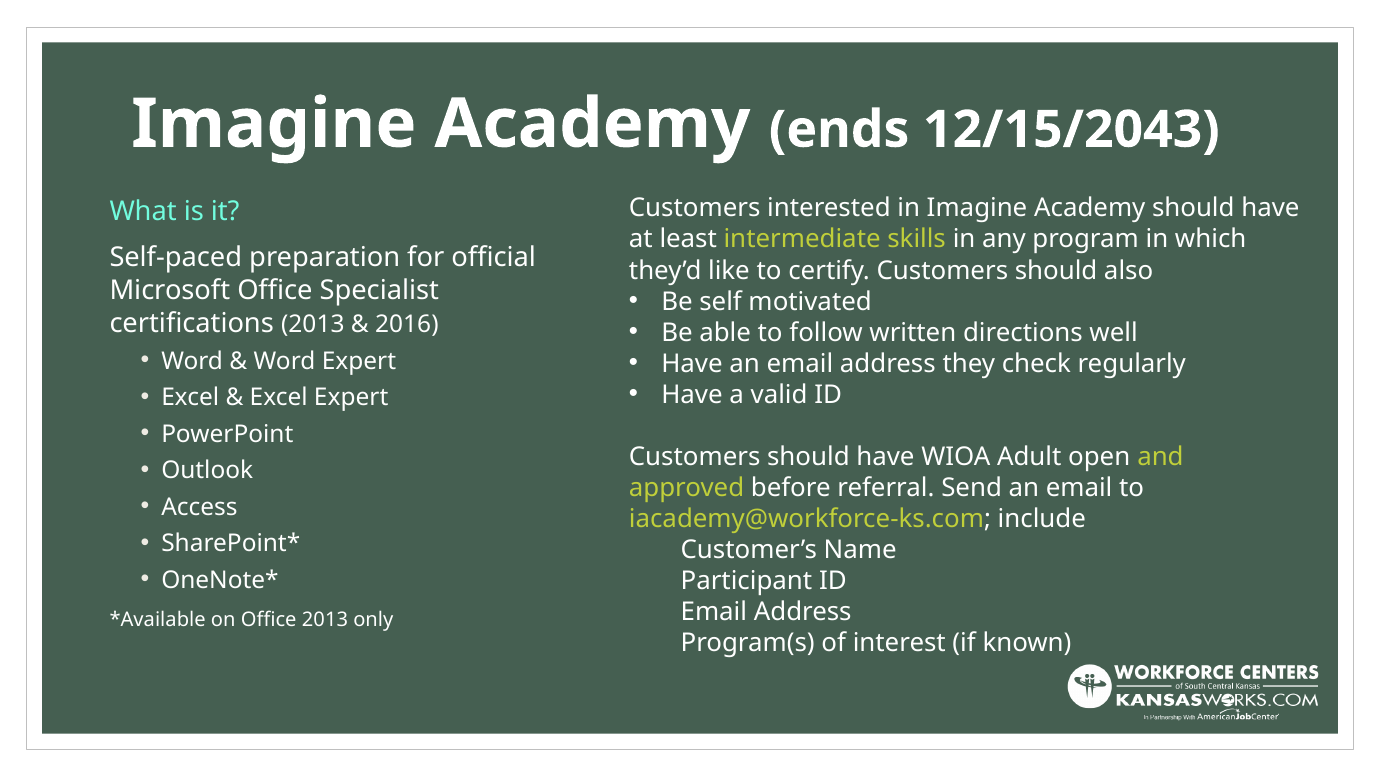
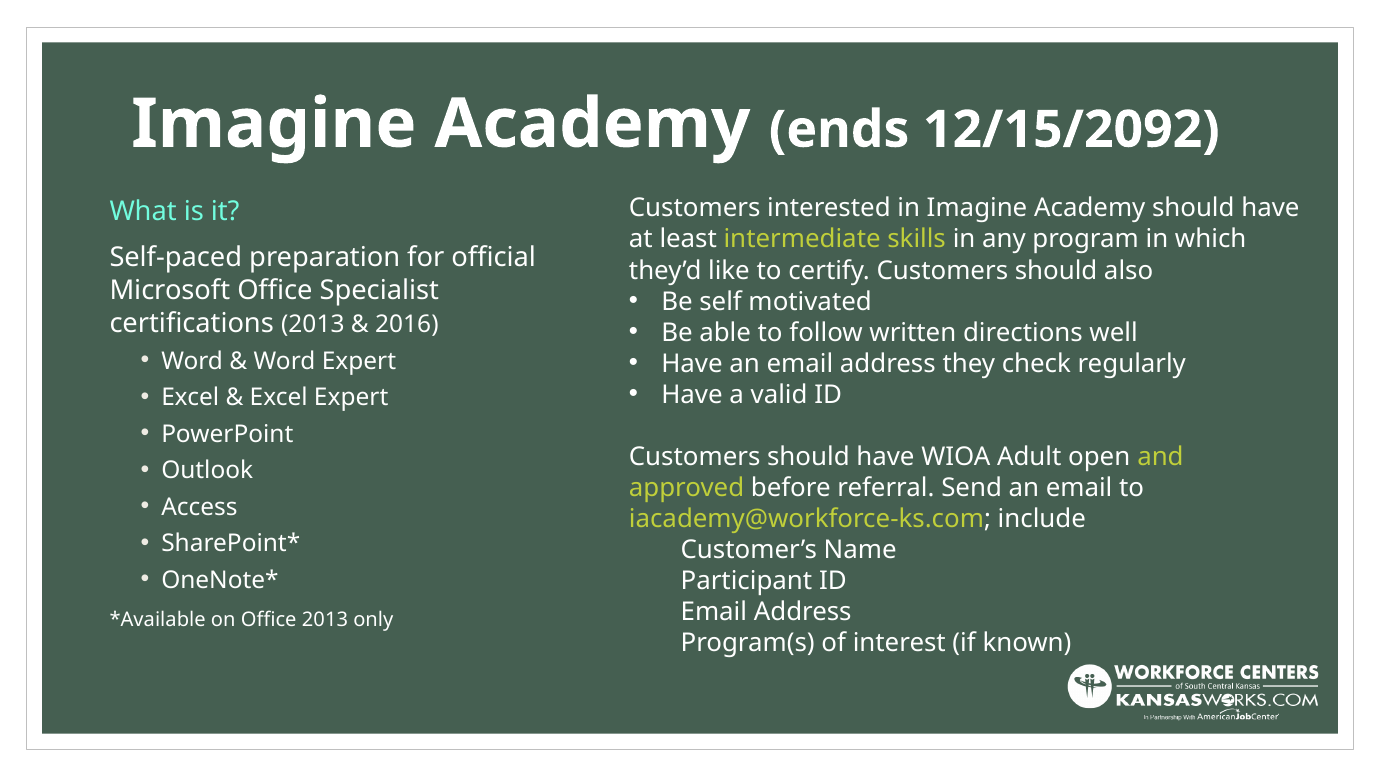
12/15/2043: 12/15/2043 -> 12/15/2092 (1071, 130)
